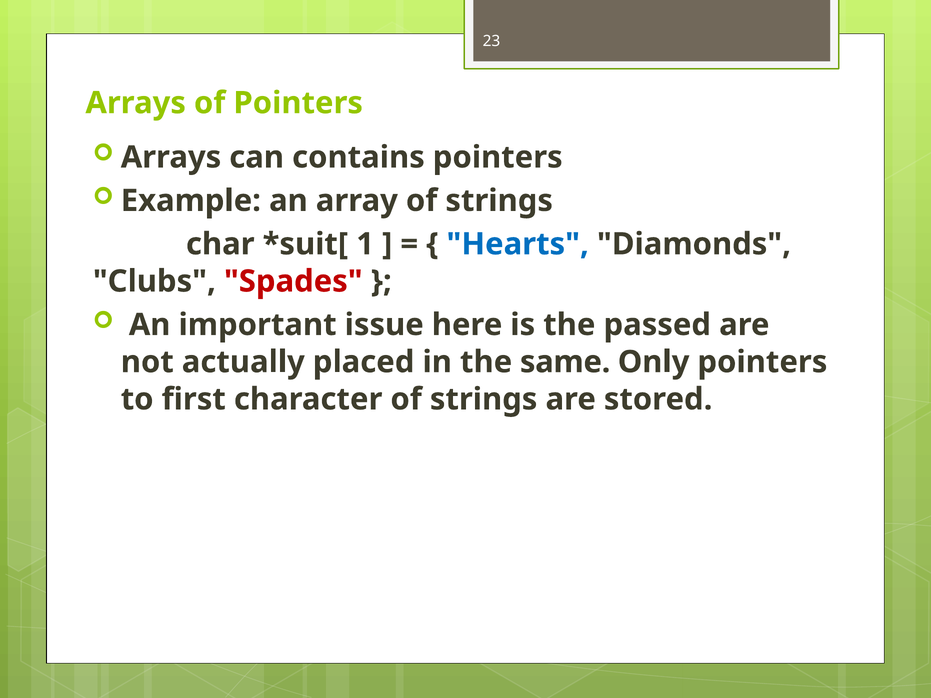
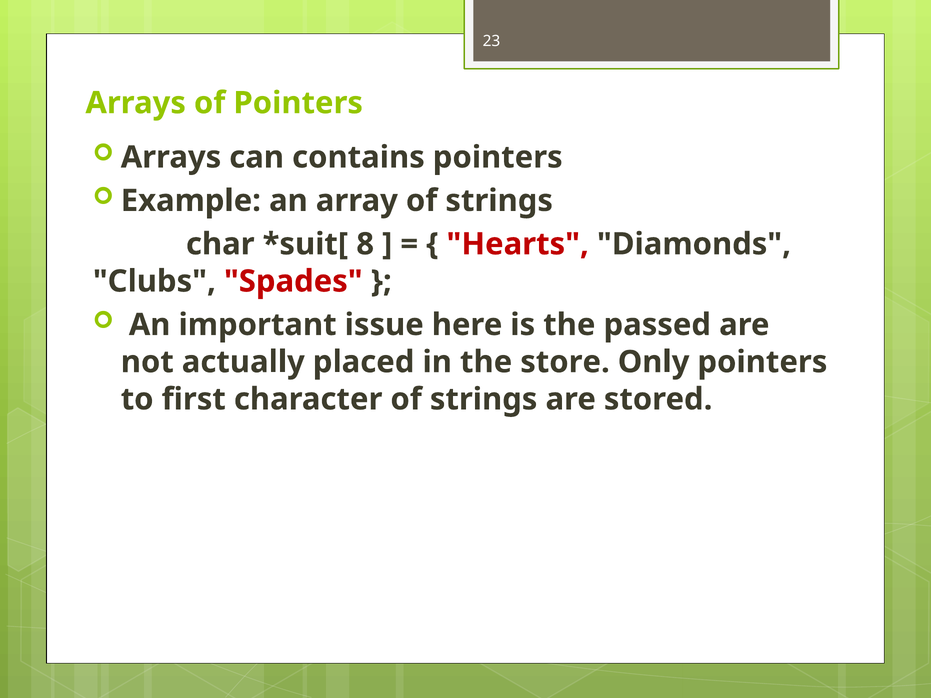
1: 1 -> 8 (365, 244)
Hearts colour: blue -> red (518, 244)
same: same -> store (565, 362)
